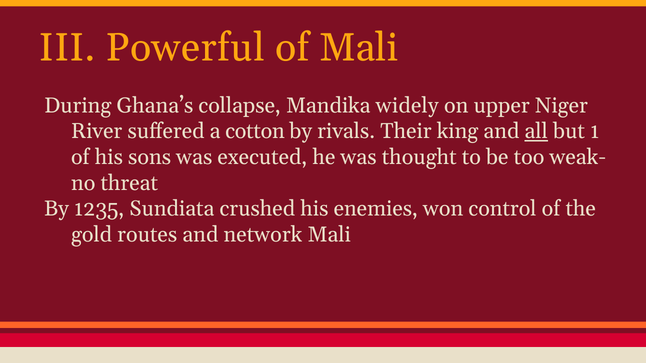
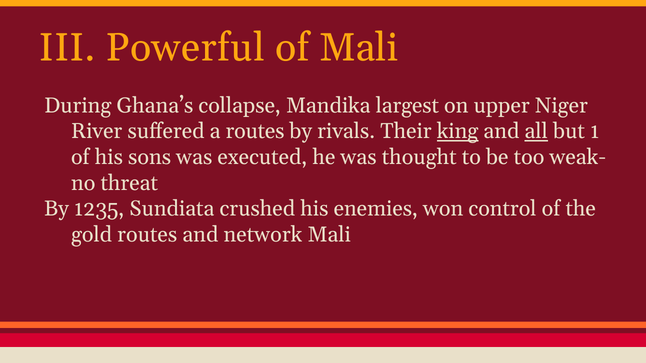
widely: widely -> largest (407, 106)
a cotton: cotton -> routes (255, 132)
king underline: none -> present (458, 132)
